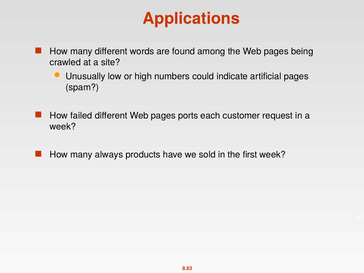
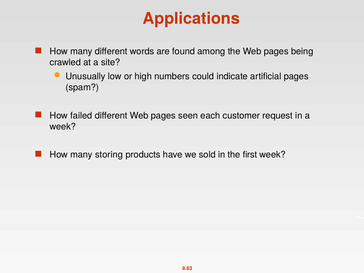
ports: ports -> seen (188, 116)
always: always -> storing (109, 155)
